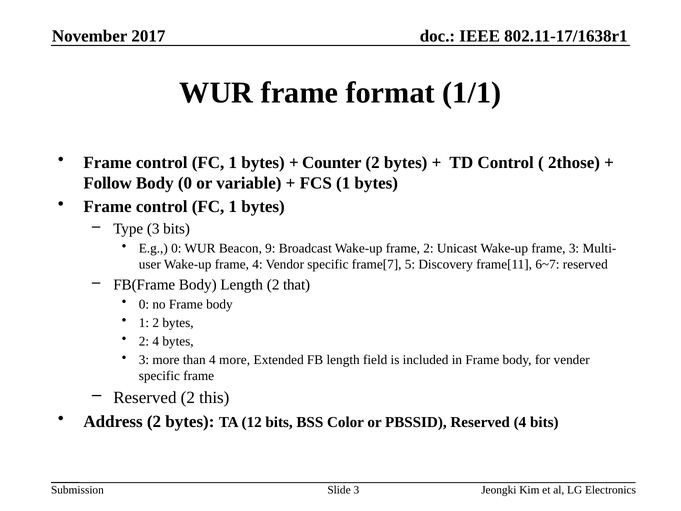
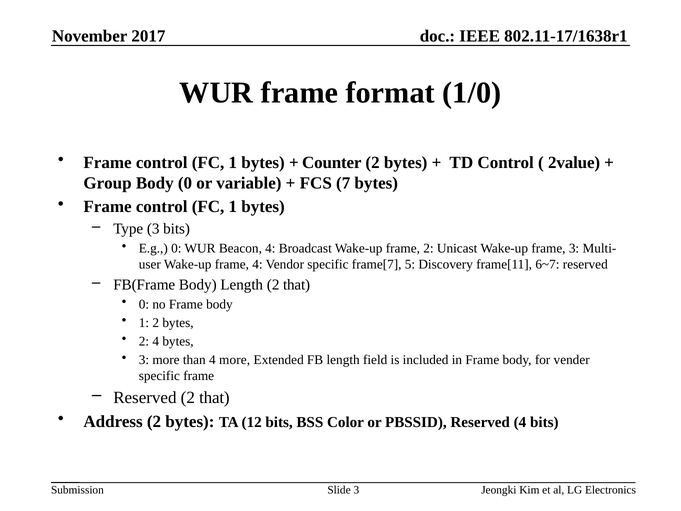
1/1: 1/1 -> 1/0 (472, 93)
2those: 2those -> 2value (574, 162)
Follow: Follow -> Group (108, 183)
FCS 1: 1 -> 7 (343, 183)
Beacon 9: 9 -> 4 (270, 248)
Reserved 2 this: this -> that (214, 397)
